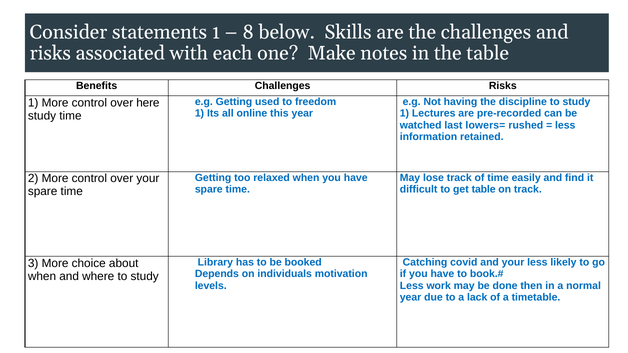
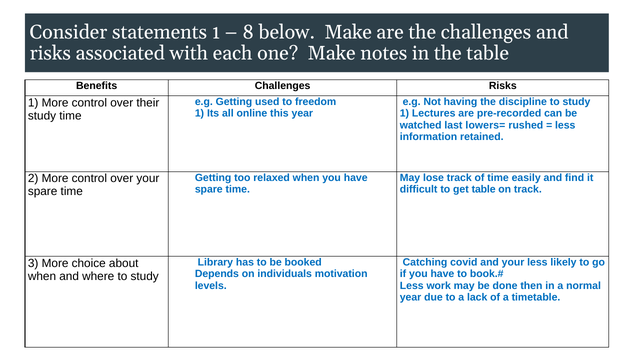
below Skills: Skills -> Make (348, 32)
here: here -> their (148, 103)
